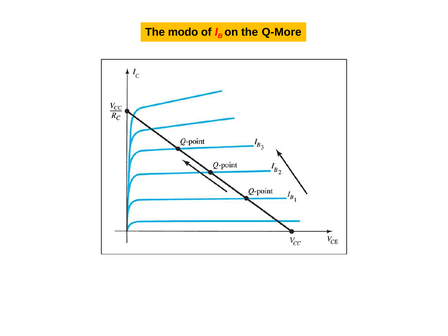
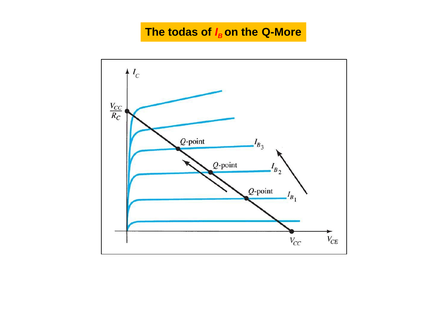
modo: modo -> todas (183, 32)
